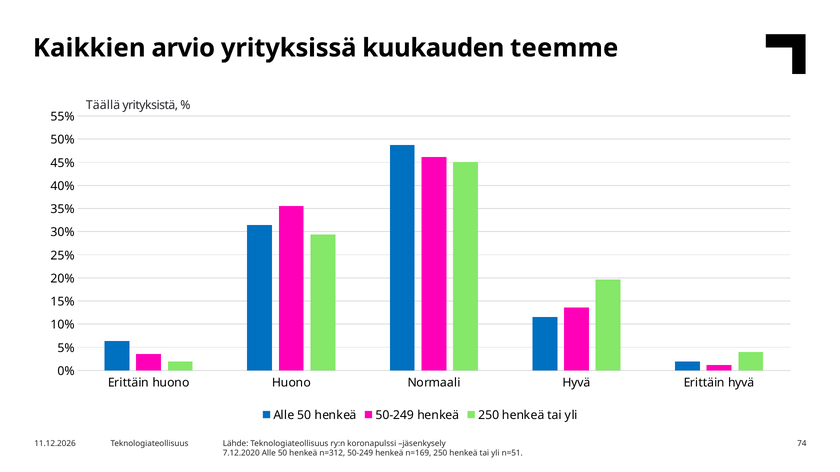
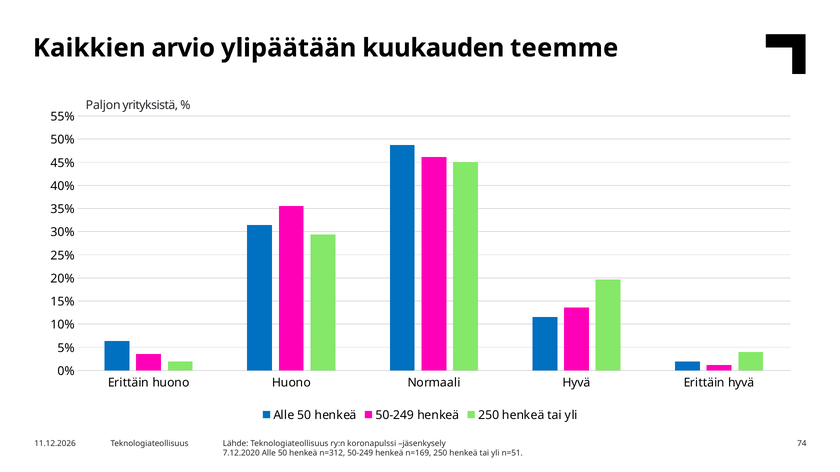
yrityksissä: yrityksissä -> ylipäätään (289, 48)
Täällä: Täällä -> Paljon (103, 105)
